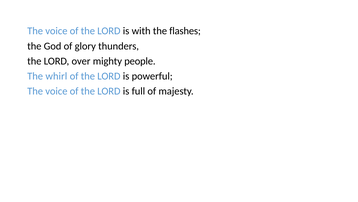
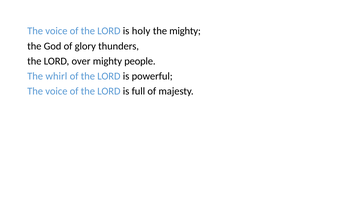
with: with -> holy (141, 31)
the flashes: flashes -> mighty (185, 31)
